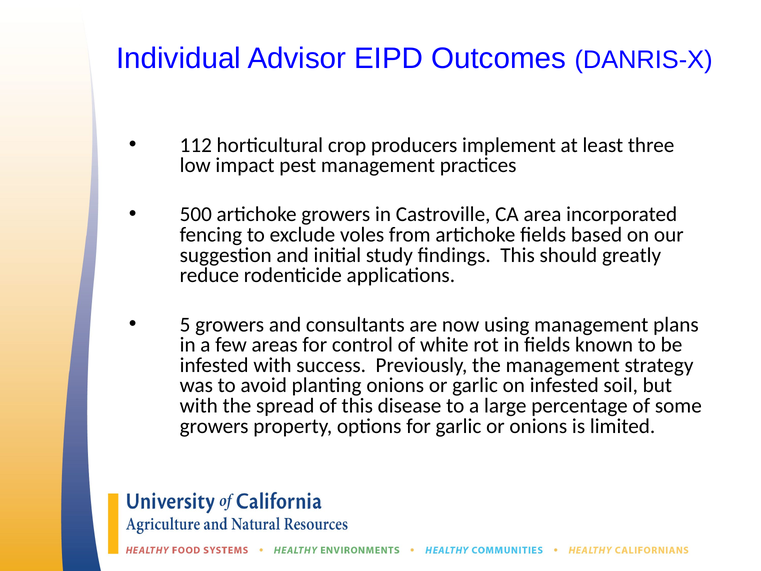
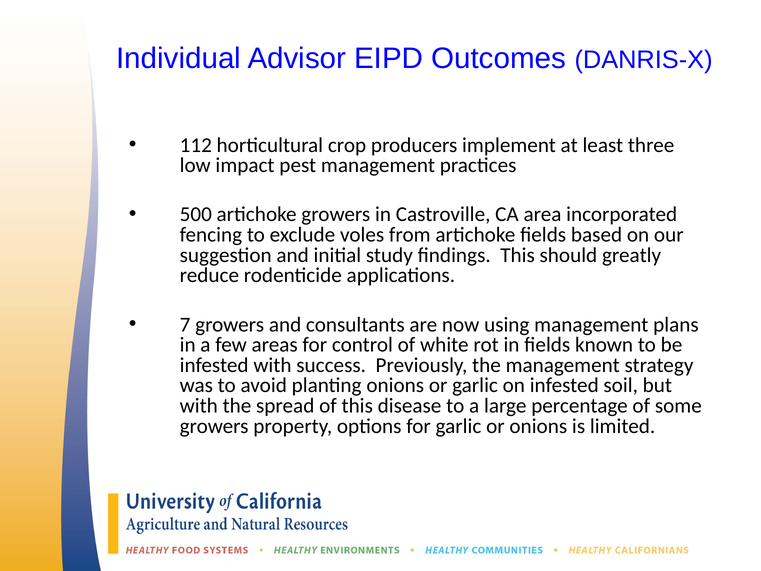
5: 5 -> 7 (185, 324)
